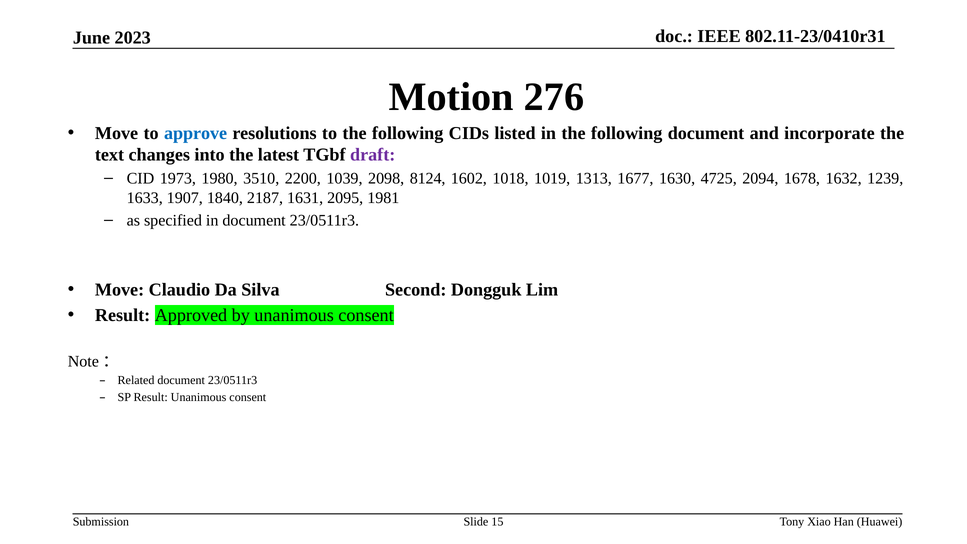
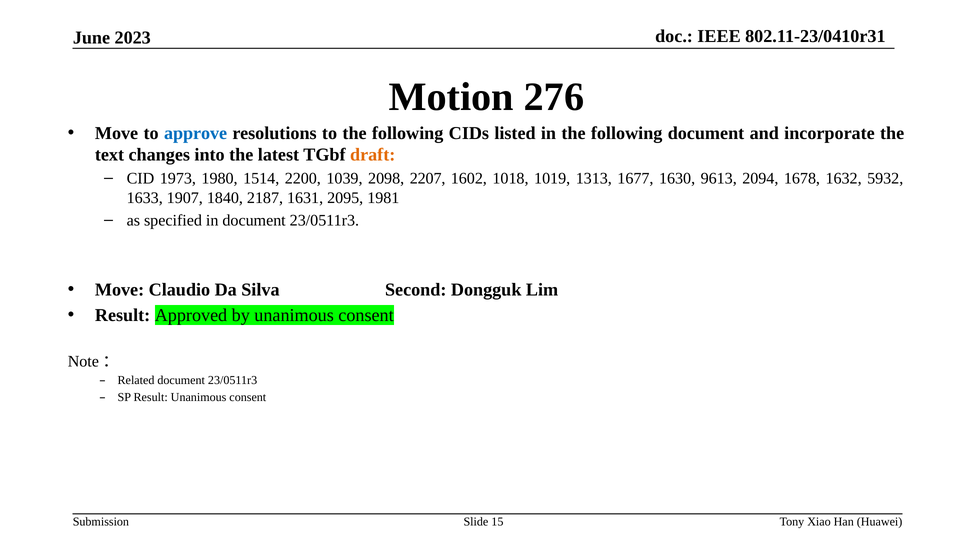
draft colour: purple -> orange (373, 155)
3510: 3510 -> 1514 (261, 178)
8124: 8124 -> 2207 (428, 178)
4725: 4725 -> 9613 (719, 178)
1239: 1239 -> 5932 (885, 178)
